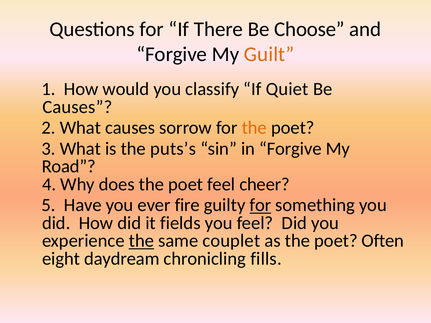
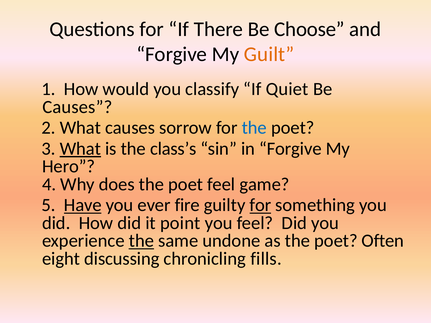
the colour: orange -> blue (254, 128)
What underline: none -> present (80, 149)
puts’s: puts’s -> class’s (173, 149)
Road: Road -> Hero (69, 167)
cheer: cheer -> game (264, 184)
Have underline: none -> present (83, 205)
fields: fields -> point (180, 223)
couplet: couplet -> undone (231, 241)
daydream: daydream -> discussing (122, 259)
